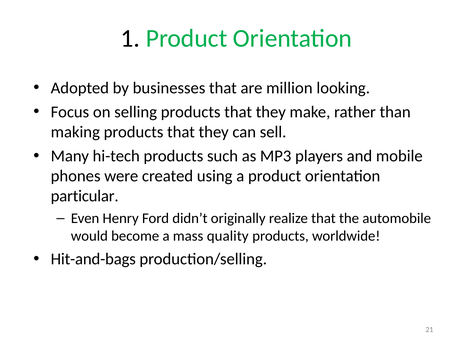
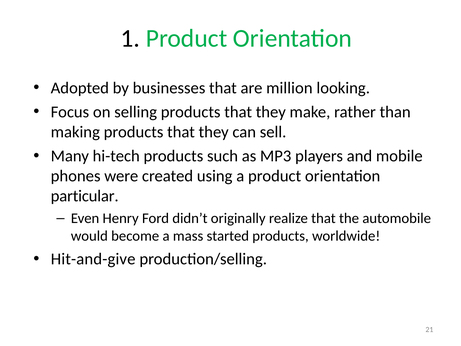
quality: quality -> started (228, 236)
Hit-and-bags: Hit-and-bags -> Hit-and-give (93, 259)
